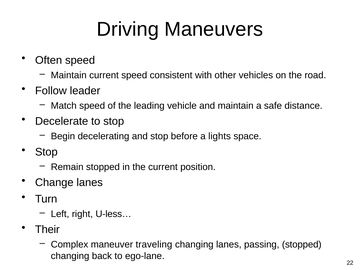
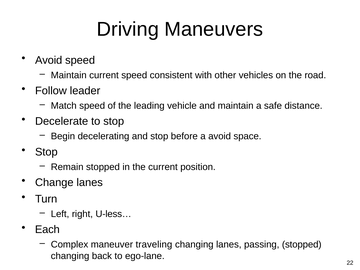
Often: Often -> Avoid (49, 60)
a lights: lights -> avoid (220, 136)
Their: Their -> Each (47, 230)
